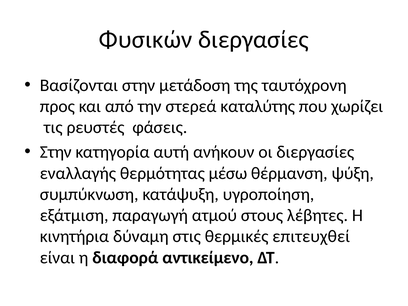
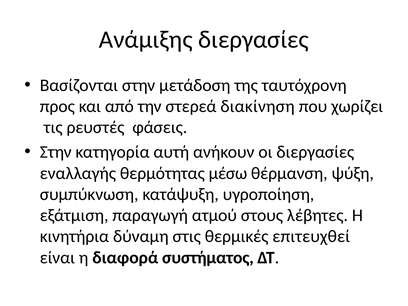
Φυσικών: Φυσικών -> Ανάμιξης (146, 39)
καταλύτης: καταλύτης -> διακίνηση (257, 106)
αντικείμενο: αντικείμενο -> συστήματος (208, 258)
